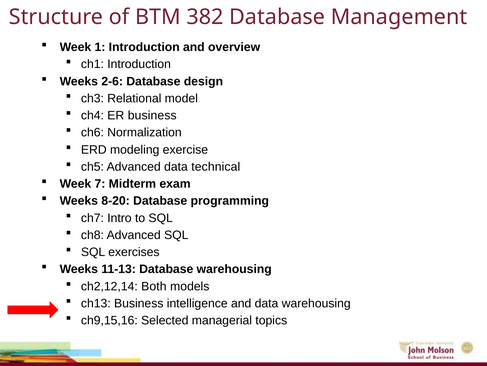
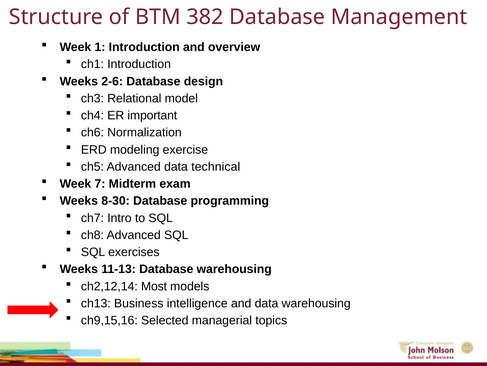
ER business: business -> important (152, 115)
8-20: 8-20 -> 8-30 (116, 201)
Both: Both -> Most (154, 286)
